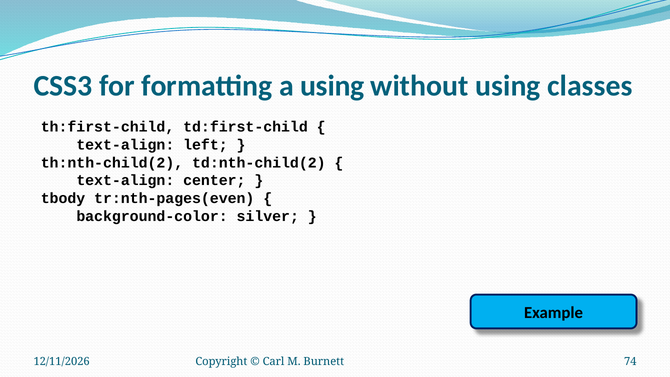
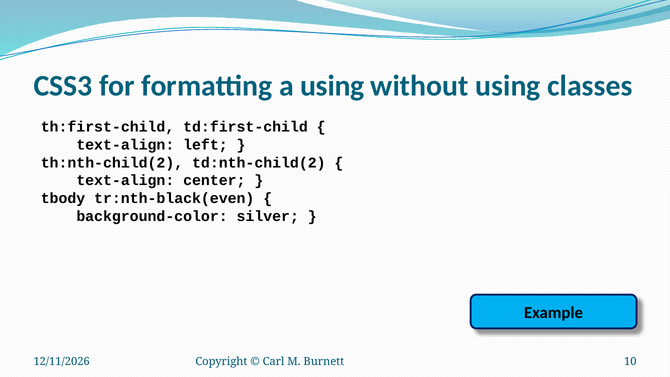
tr:nth-pages(even: tr:nth-pages(even -> tr:nth-black(even (174, 198)
74: 74 -> 10 (630, 362)
